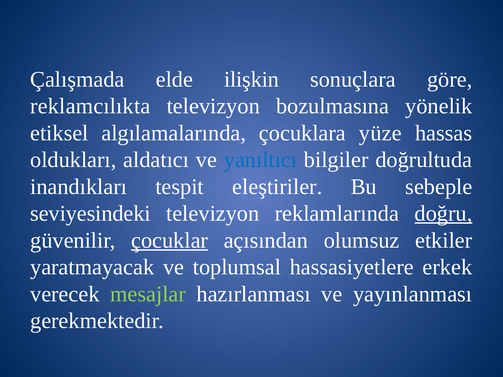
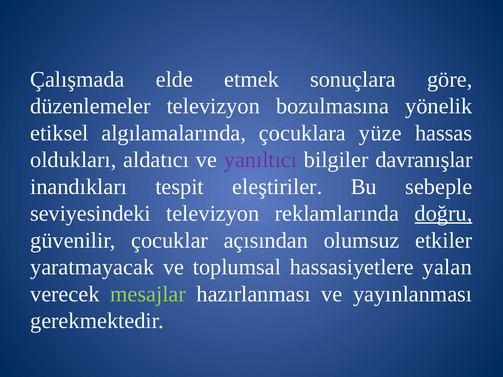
ilişkin: ilişkin -> etmek (252, 79)
reklamcılıkta: reklamcılıkta -> düzenlemeler (90, 106)
yanıltıcı colour: blue -> purple (260, 160)
doğrultuda: doğrultuda -> davranışlar (424, 160)
çocuklar underline: present -> none (170, 240)
erkek: erkek -> yalan (447, 267)
